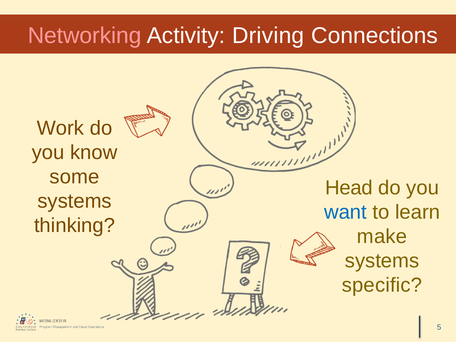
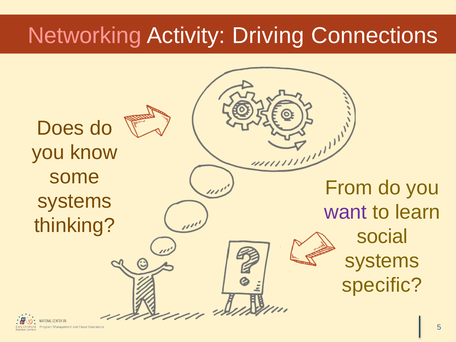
Work: Work -> Does (60, 128)
Head: Head -> From (349, 188)
want colour: blue -> purple (345, 212)
make: make -> social (382, 237)
